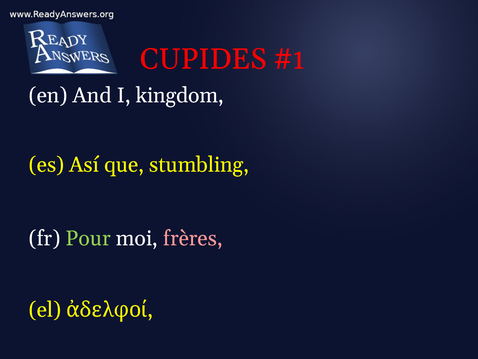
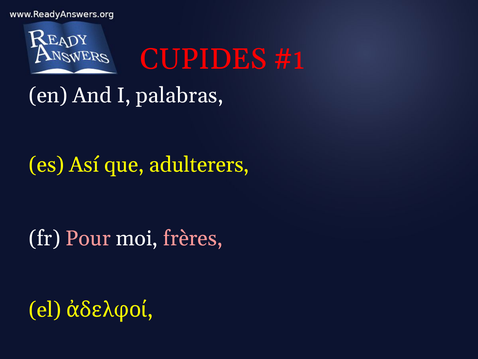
kingdom: kingdom -> palabras (180, 95)
stumbling: stumbling -> adulterers (199, 165)
Pour colour: light green -> pink (88, 238)
